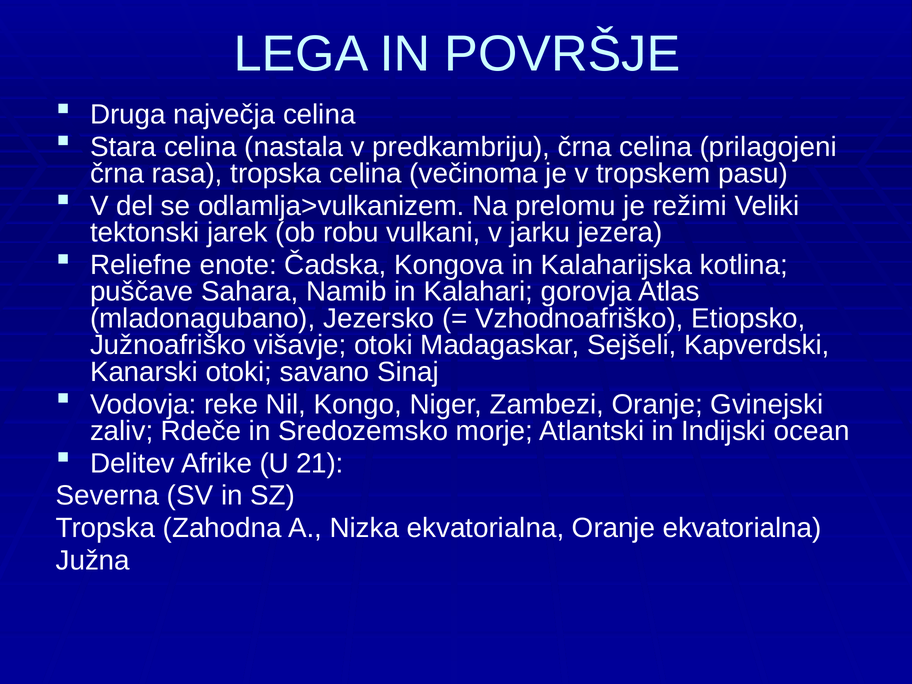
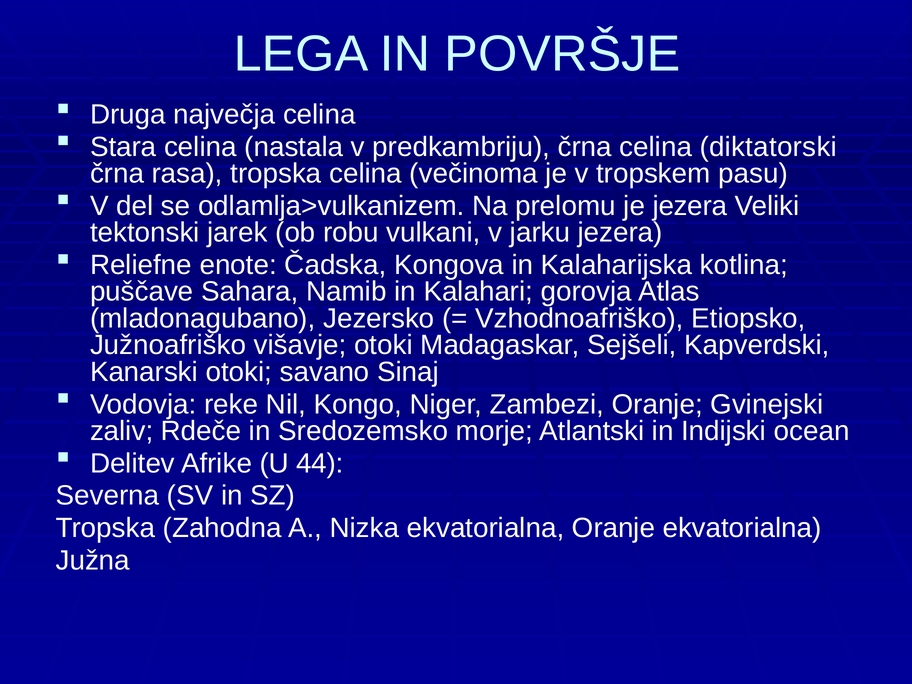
prilagojeni: prilagojeni -> diktatorski (768, 147)
je režimi: režimi -> jezera (690, 206)
21: 21 -> 44 (320, 463)
